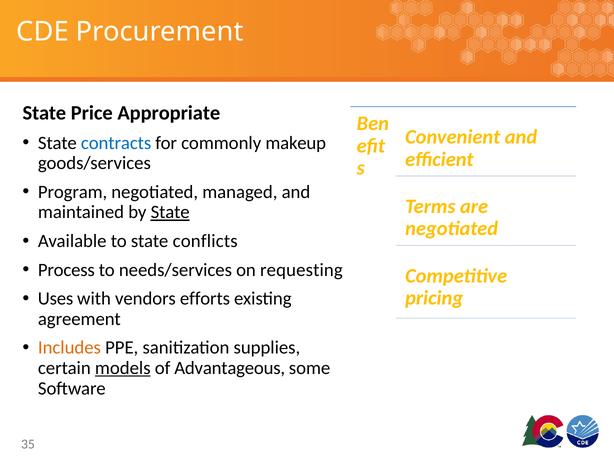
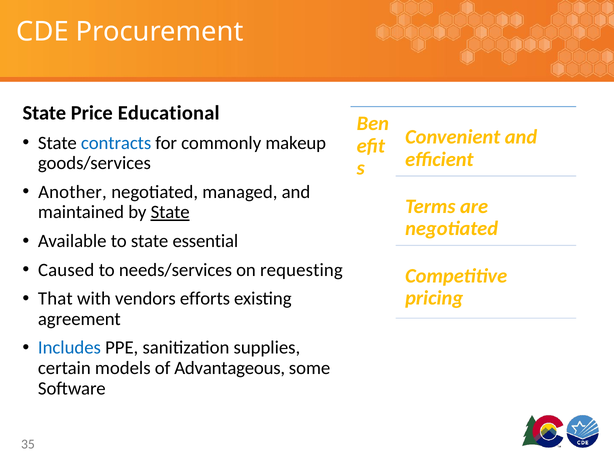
Appropriate: Appropriate -> Educational (169, 113)
Program: Program -> Another (72, 192)
conflicts: conflicts -> essential (205, 241)
Process: Process -> Caused (66, 270)
Uses: Uses -> That (55, 298)
Includes colour: orange -> blue (69, 347)
models underline: present -> none (123, 368)
